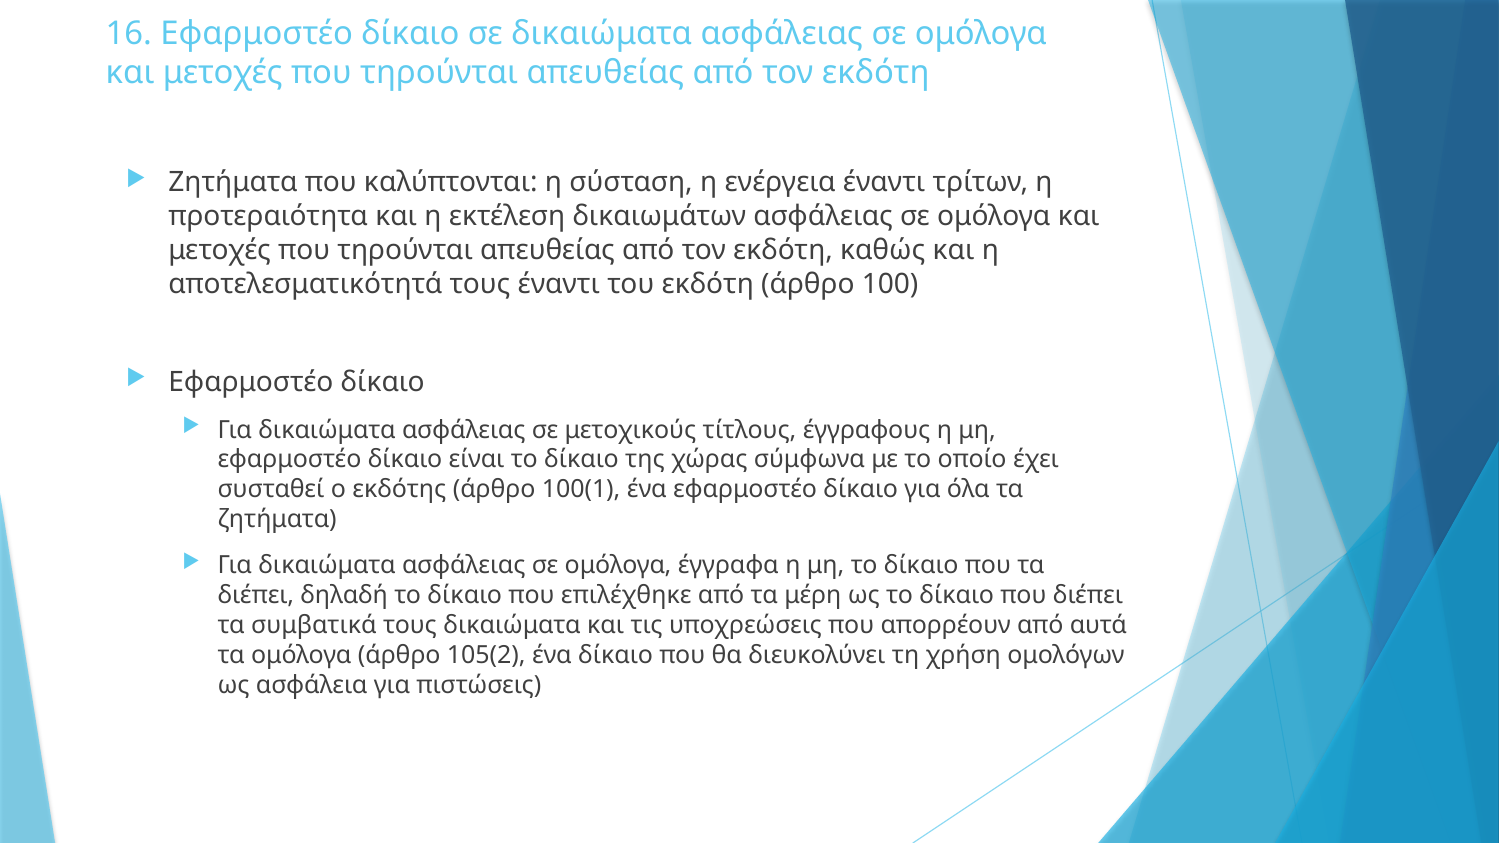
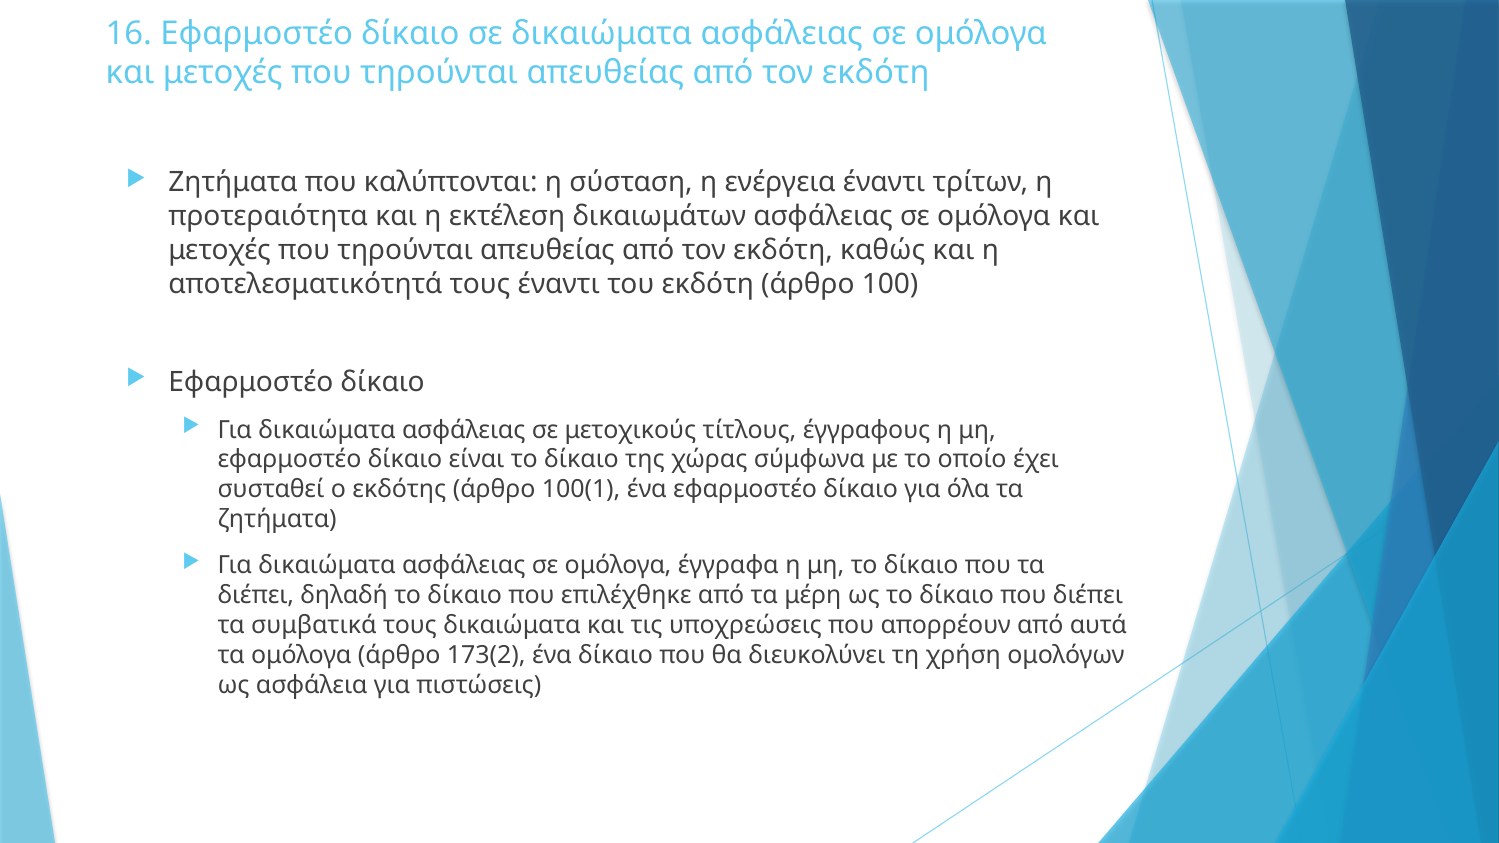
105(2: 105(2 -> 173(2 (486, 655)
